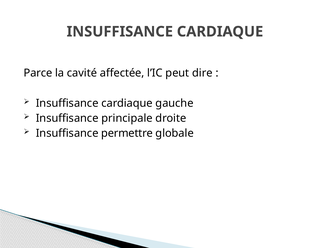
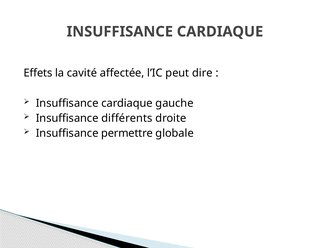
Parce: Parce -> Effets (38, 73)
principale: principale -> différents (127, 118)
